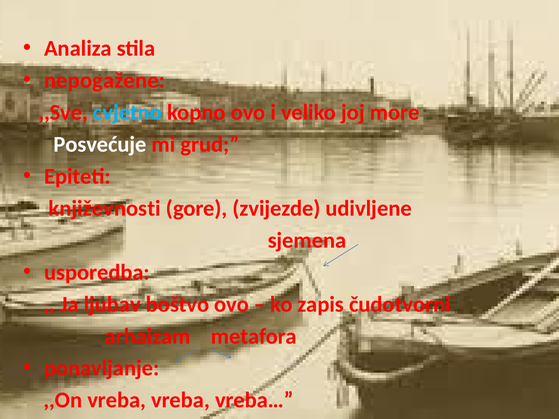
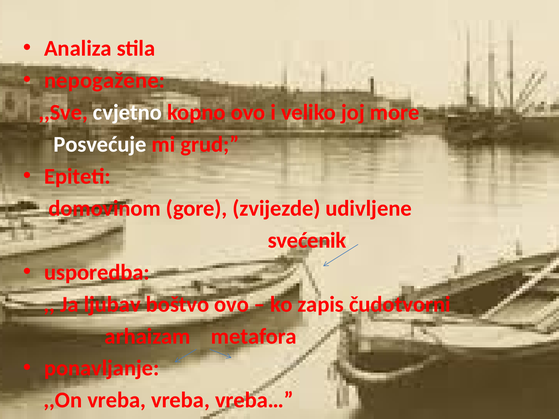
cvjetno colour: light blue -> white (127, 112)
književnosti: književnosti -> domovinom (105, 208)
sjemena: sjemena -> svećenik (307, 240)
